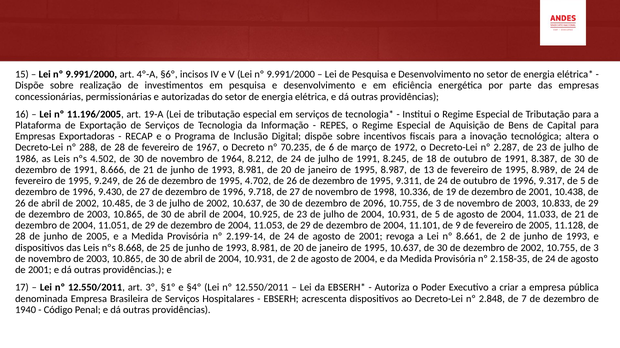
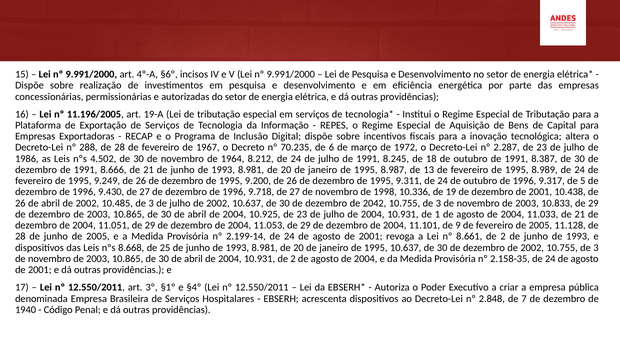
4.702: 4.702 -> 9.200 (258, 181)
2096: 2096 -> 2042 (375, 204)
10.931 de 5: 5 -> 1 (437, 215)
